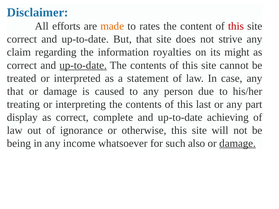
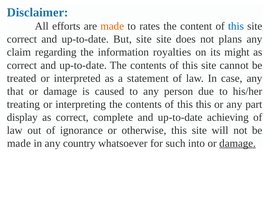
this colour: red -> blue (236, 26)
But that: that -> site (144, 39)
strive: strive -> plans (230, 39)
up-to-date underline: present -> none (83, 65)
this last: last -> this (204, 104)
being: being -> made (19, 143)
income: income -> country (79, 143)
also: also -> into (197, 143)
